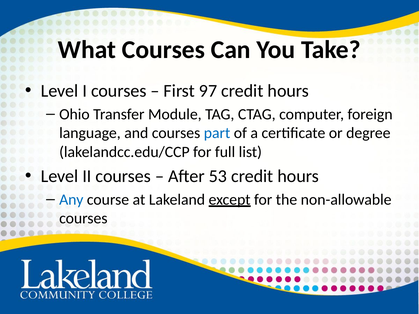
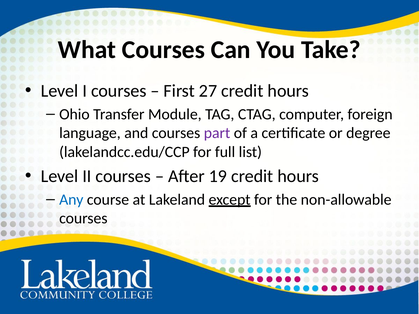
97: 97 -> 27 (208, 91)
part colour: blue -> purple (217, 133)
53: 53 -> 19 (218, 176)
